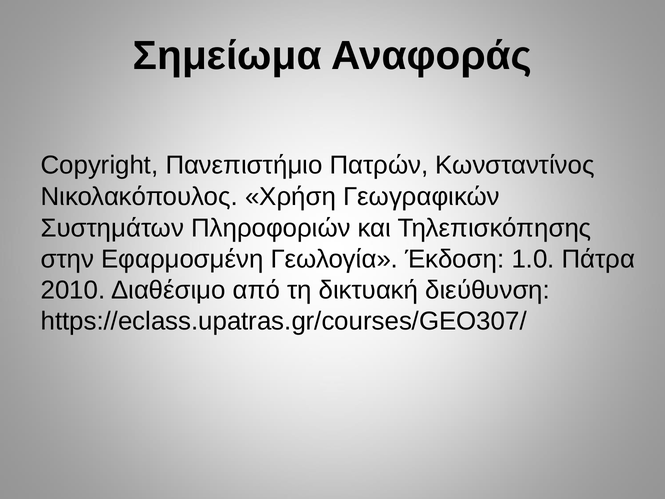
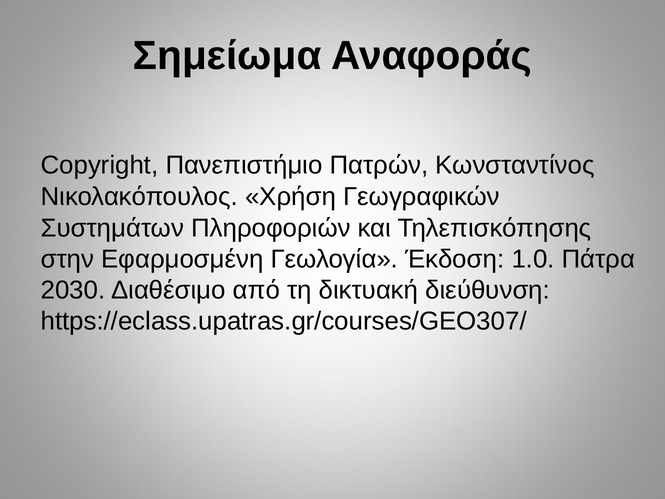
2010: 2010 -> 2030 (73, 290)
